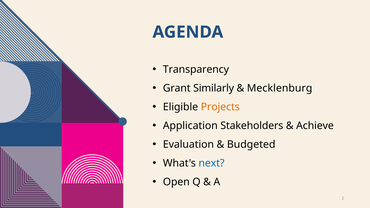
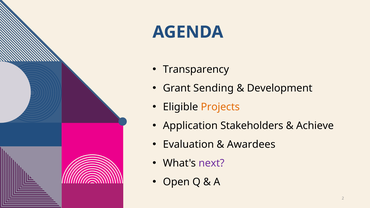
Similarly: Similarly -> Sending (214, 88)
Mecklenburg: Mecklenburg -> Development (280, 88)
Budgeted: Budgeted -> Awardees (251, 145)
next colour: blue -> purple (211, 163)
